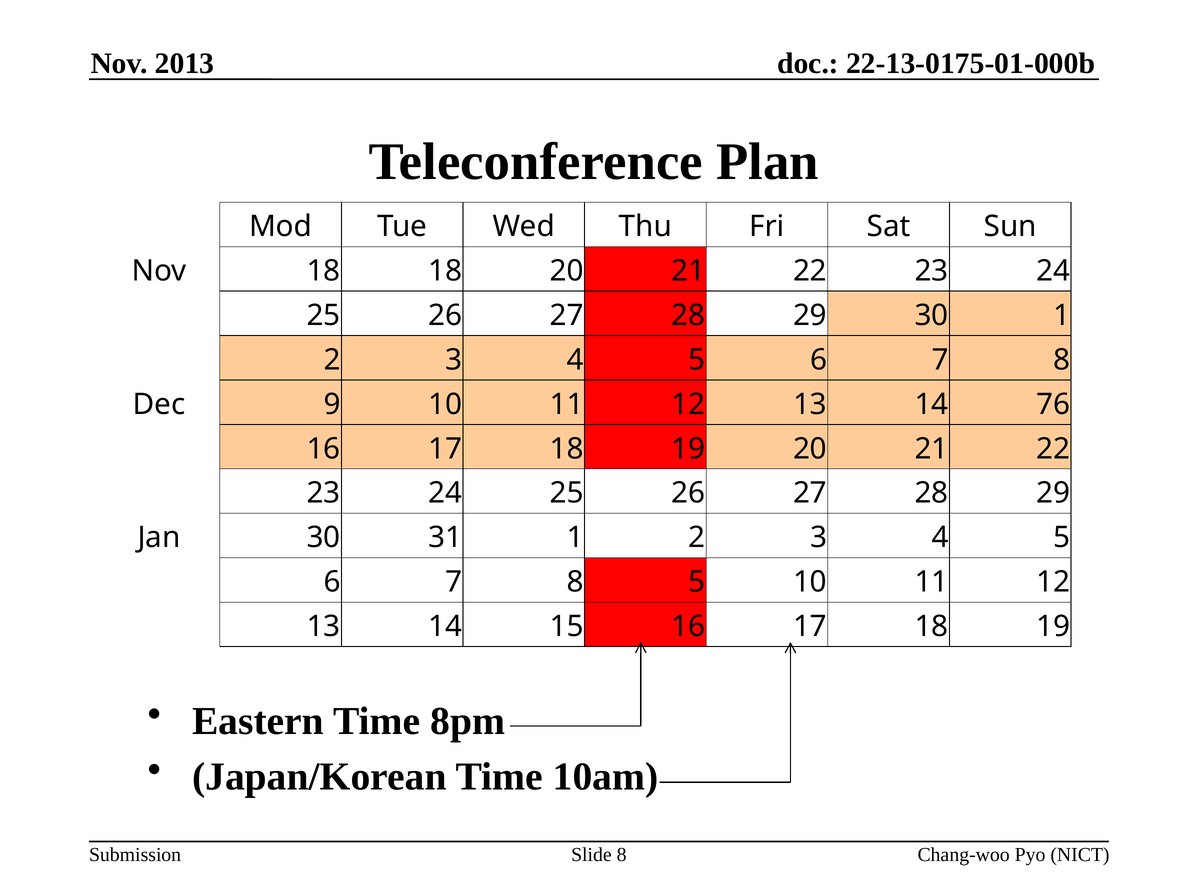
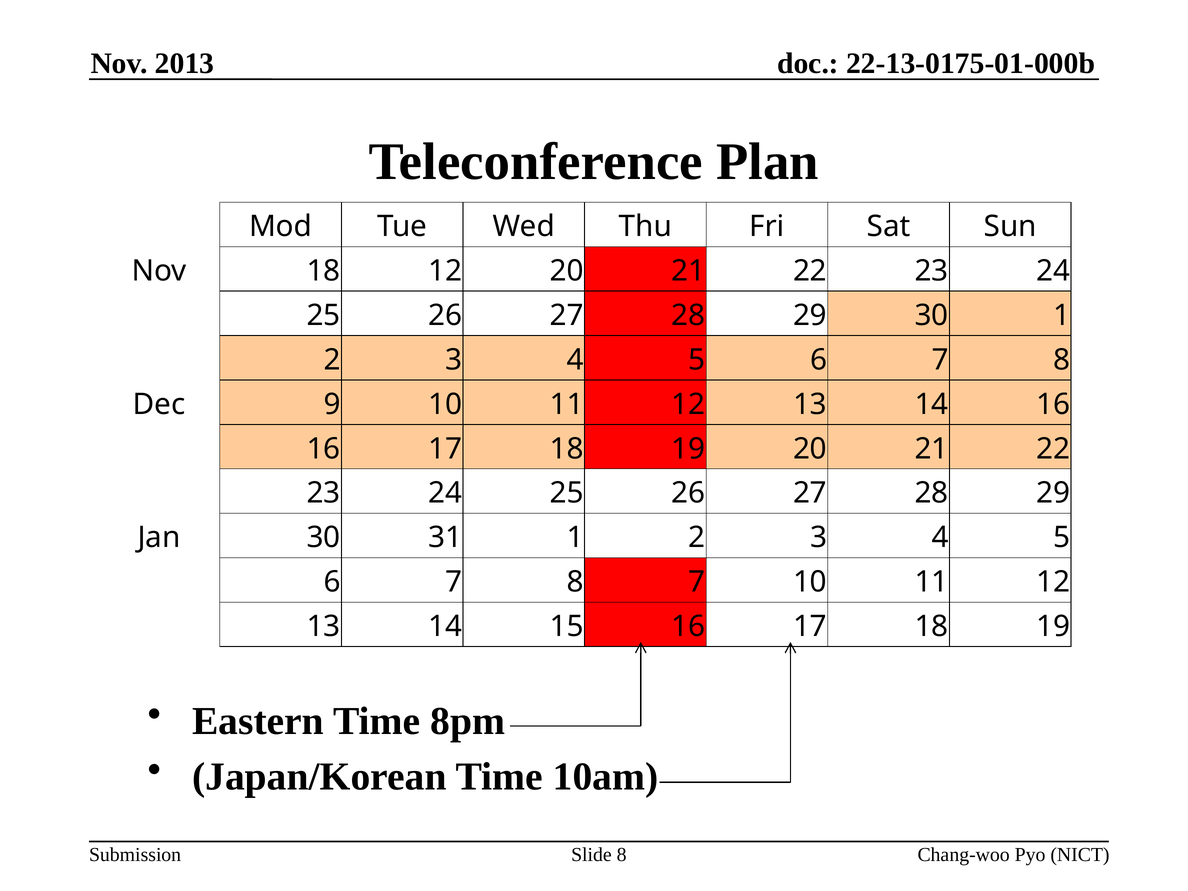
18 18: 18 -> 12 (445, 271)
14 76: 76 -> 16 (1053, 404)
8 5: 5 -> 7 (697, 582)
